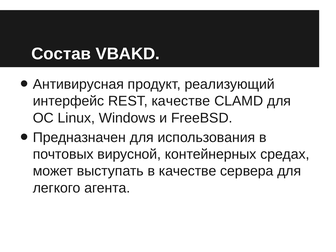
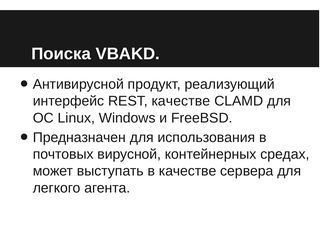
Состав: Состав -> Поиска (61, 54)
Антивирусная: Антивирусная -> Антивирусной (78, 84)
